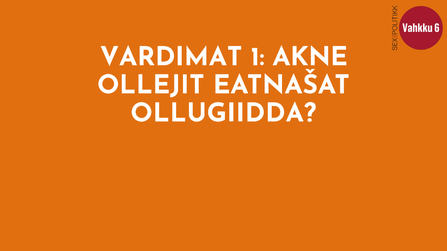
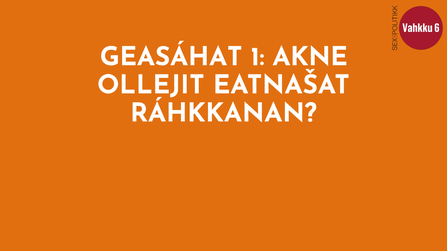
VARDIMAT: VARDIMAT -> GEASÁHAT (171, 57)
OLLUGIIDDA: OLLUGIIDDA -> RÁHKKANAN (223, 113)
